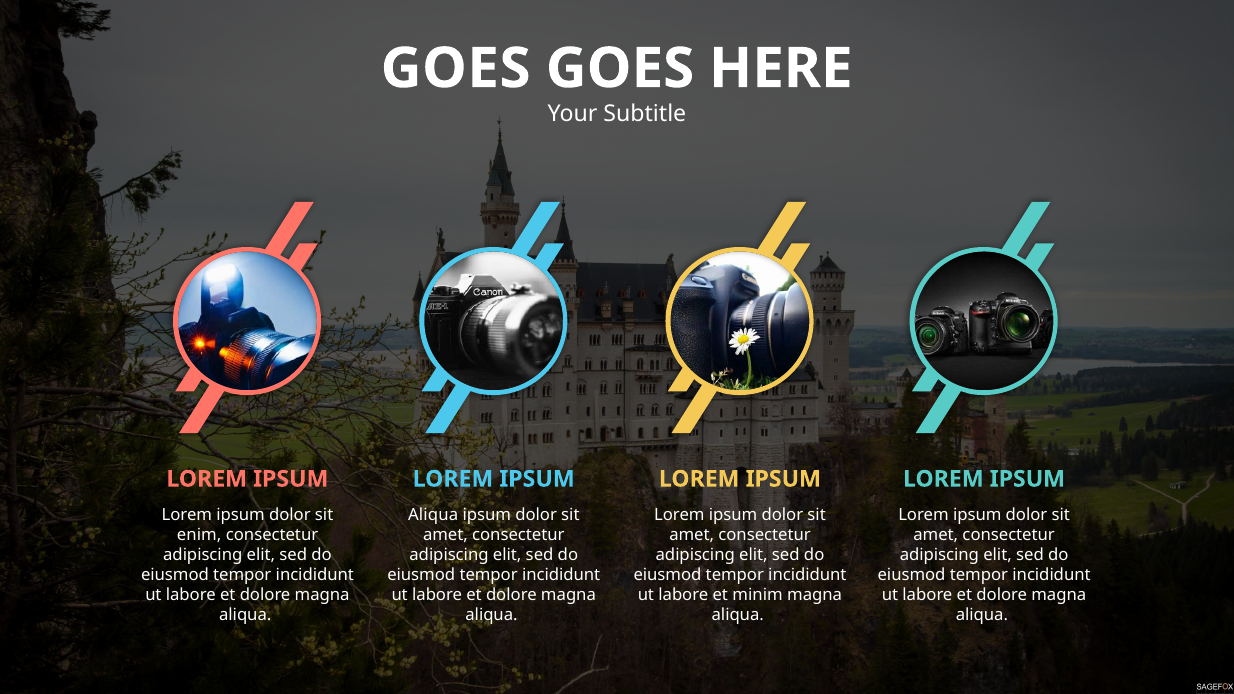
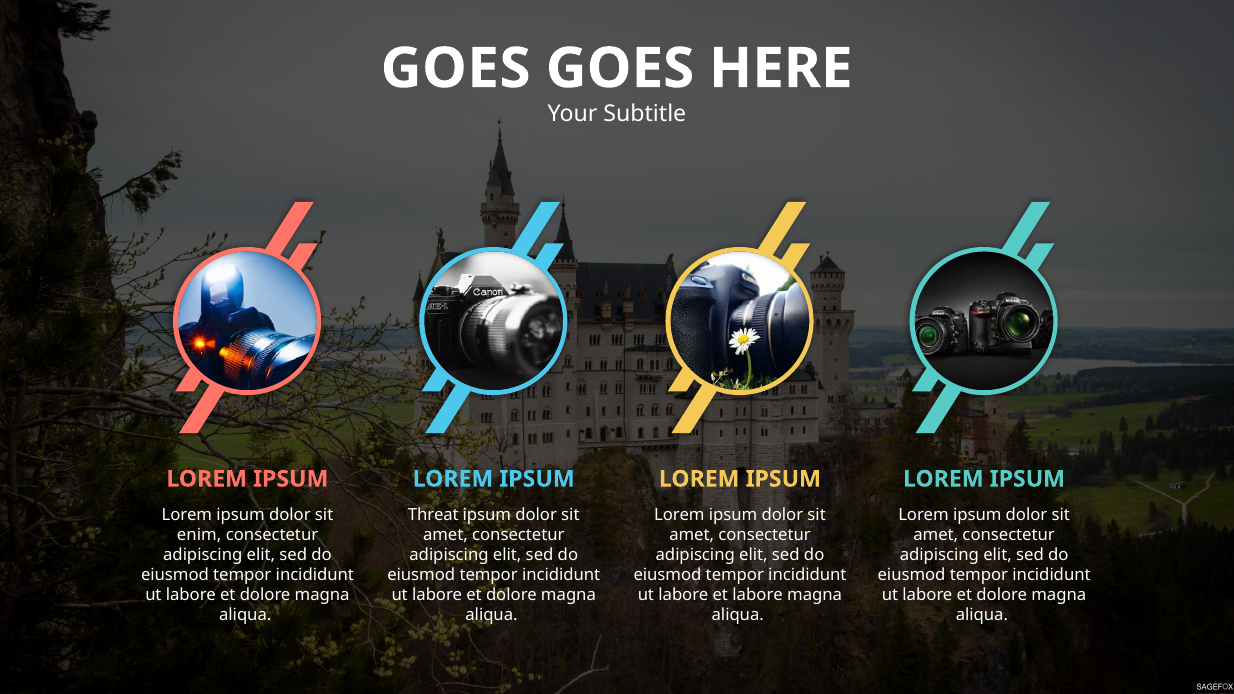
Aliqua: Aliqua -> Threat (433, 515)
et minim: minim -> labore (758, 595)
